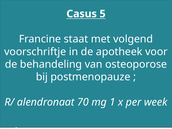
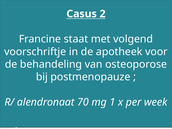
5: 5 -> 2 (103, 14)
